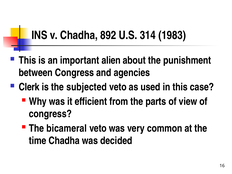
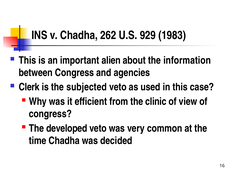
892: 892 -> 262 (108, 35)
314: 314 -> 929 (148, 35)
punishment: punishment -> information (187, 60)
parts: parts -> clinic (156, 102)
bicameral: bicameral -> developed (67, 128)
